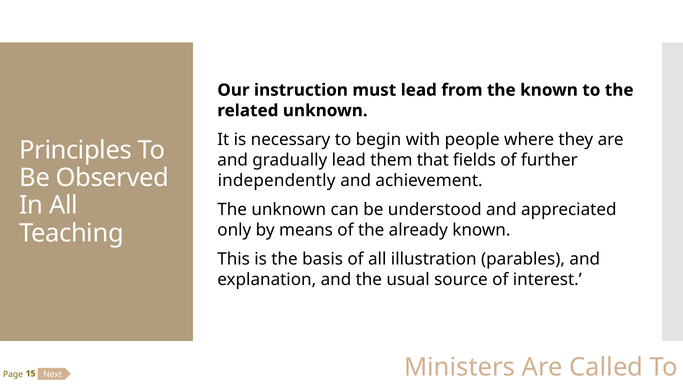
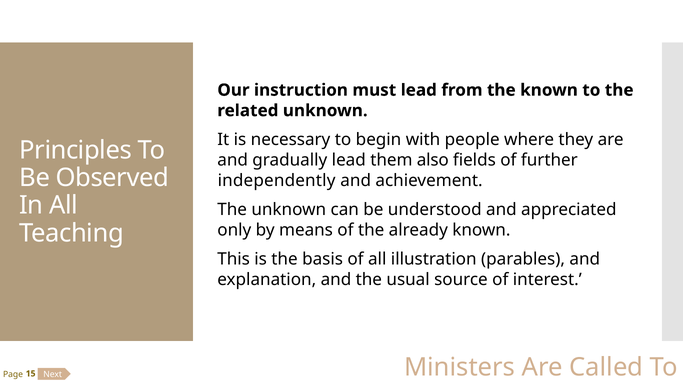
that: that -> also (433, 160)
